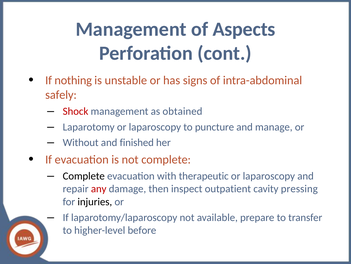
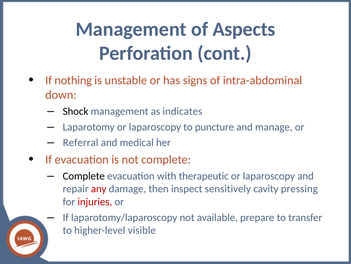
safely: safely -> down (61, 95)
Shock colour: red -> black (76, 111)
obtained: obtained -> indicates (182, 111)
Without: Without -> Referral (81, 142)
finished: finished -> medical (137, 142)
outpatient: outpatient -> sensitively (228, 188)
injuries colour: black -> red (95, 201)
before: before -> visible (142, 230)
